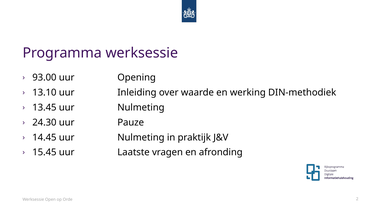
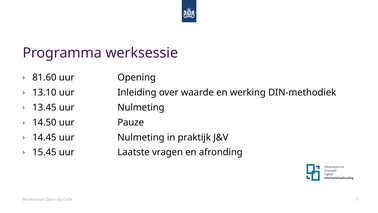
93.00: 93.00 -> 81.60 (44, 77)
24.30: 24.30 -> 14.50 (44, 122)
